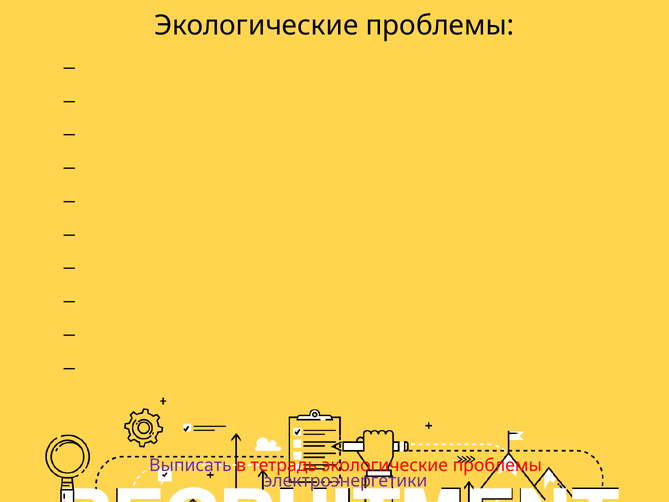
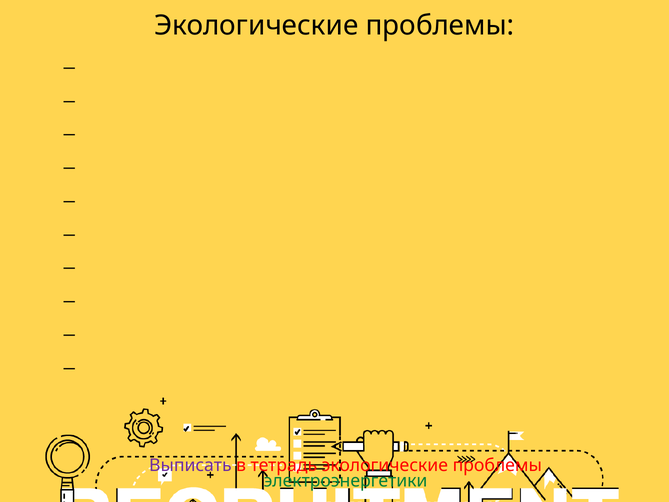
электроэнергетики colour: purple -> green (346, 480)
